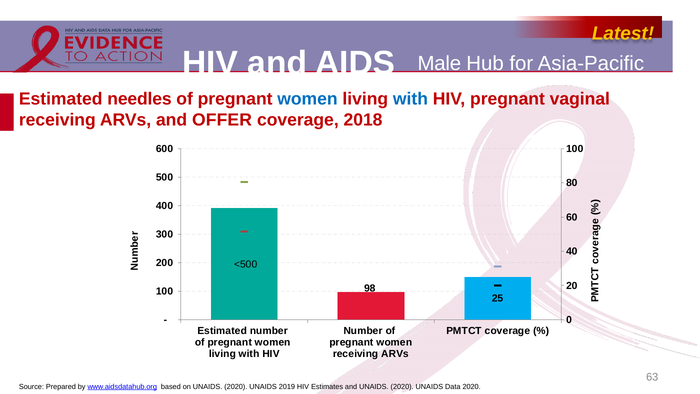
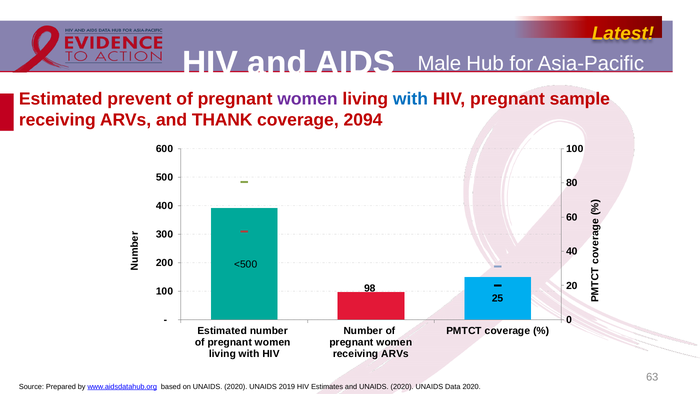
needles: needles -> prevent (139, 99)
women colour: blue -> purple (307, 99)
vaginal: vaginal -> sample (580, 99)
OFFER: OFFER -> THANK (222, 120)
2018: 2018 -> 2094 (363, 120)
